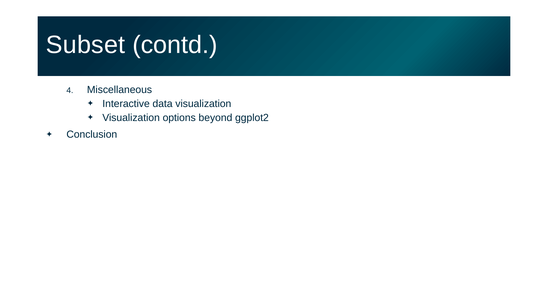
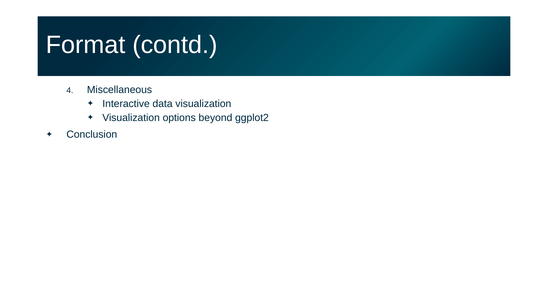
Subset: Subset -> Format (86, 45)
